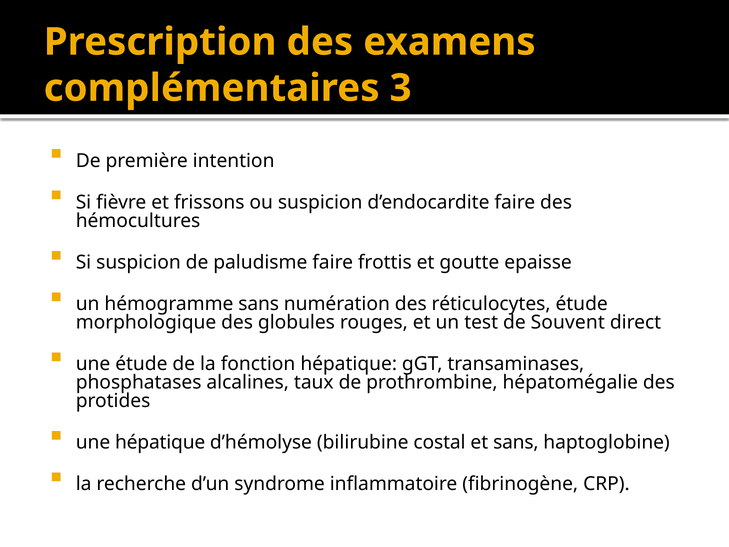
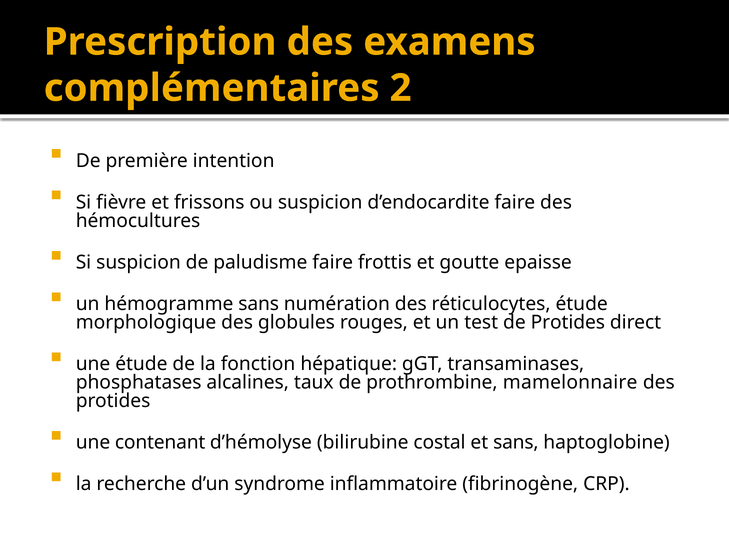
3: 3 -> 2 (401, 88)
de Souvent: Souvent -> Protides (568, 322)
hépatomégalie: hépatomégalie -> mamelonnaire (570, 382)
une hépatique: hépatique -> contenant (160, 442)
